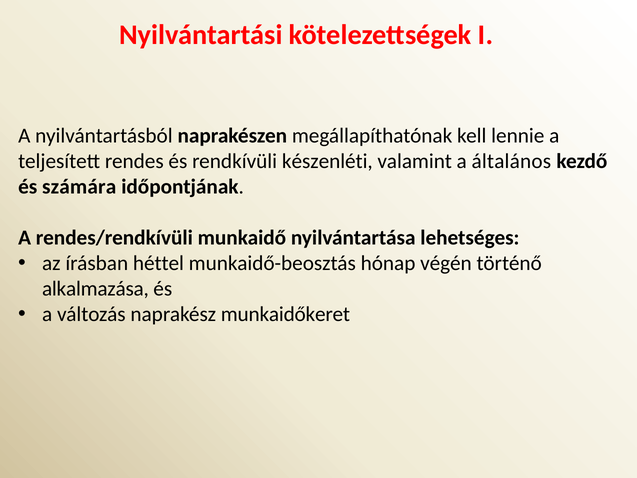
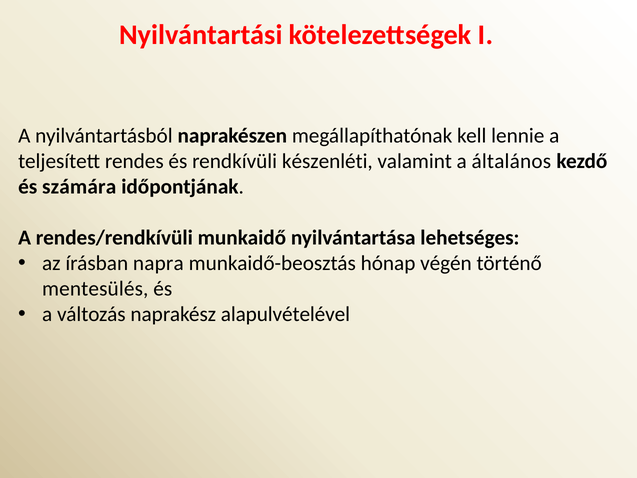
héttel: héttel -> napra (158, 263)
alkalmazása: alkalmazása -> mentesülés (95, 289)
munkaidőkeret: munkaidőkeret -> alapulvételével (285, 314)
